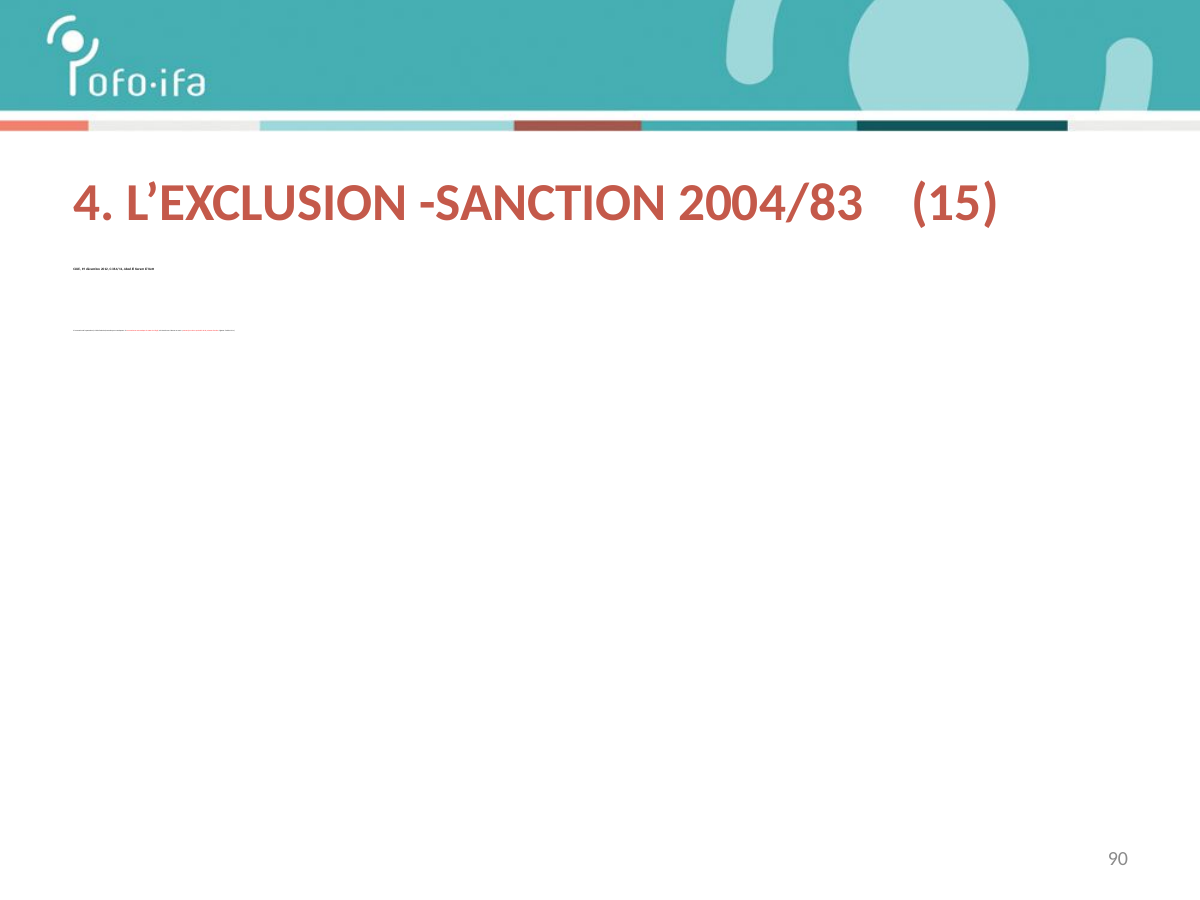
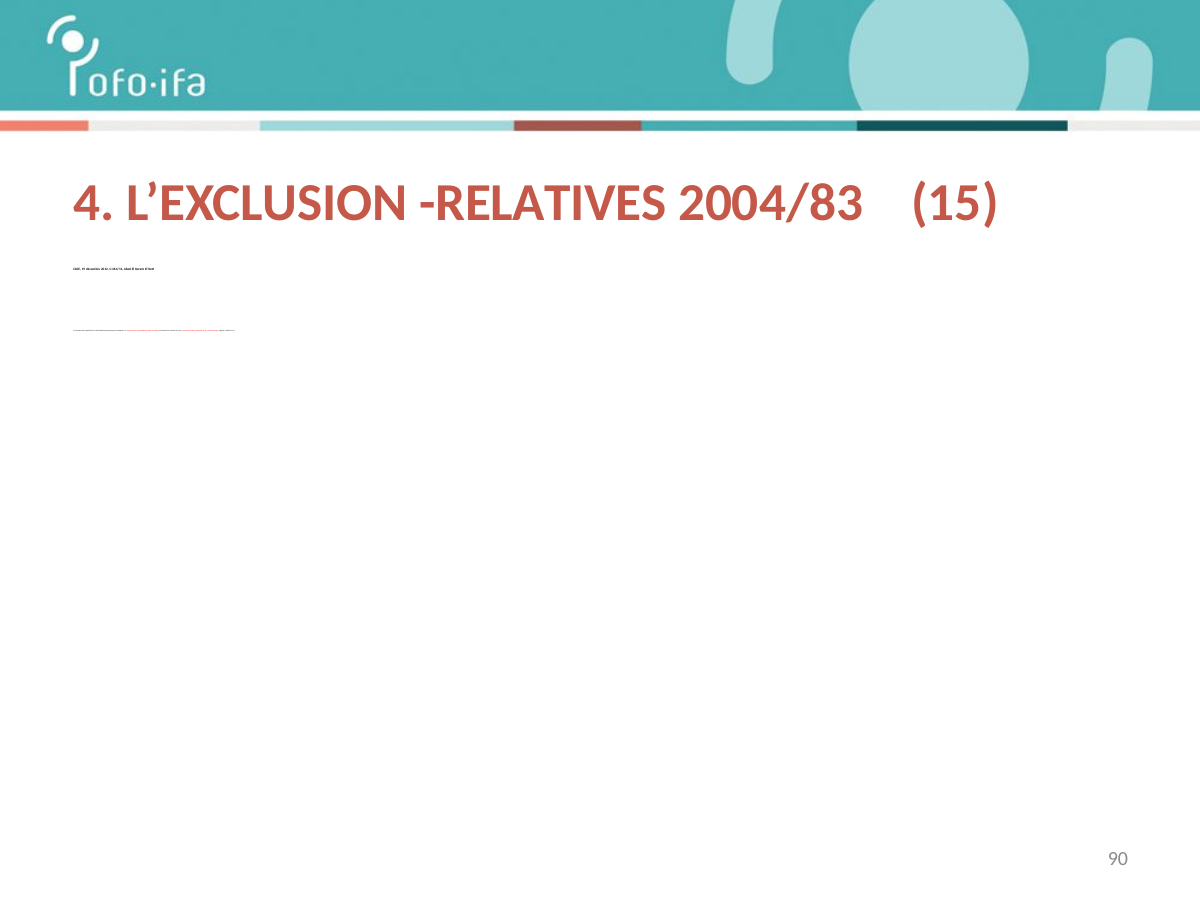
SANCTION: SANCTION -> RELATIVES (543, 203)
